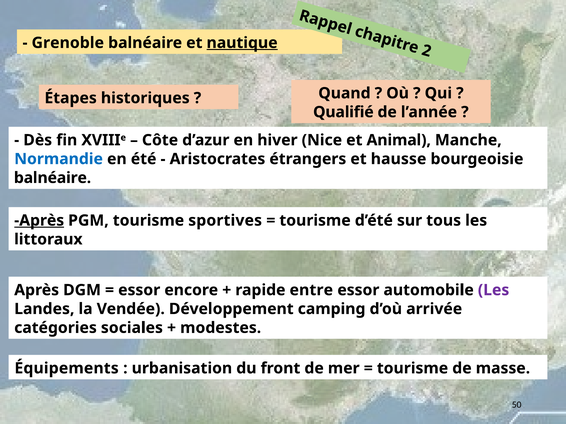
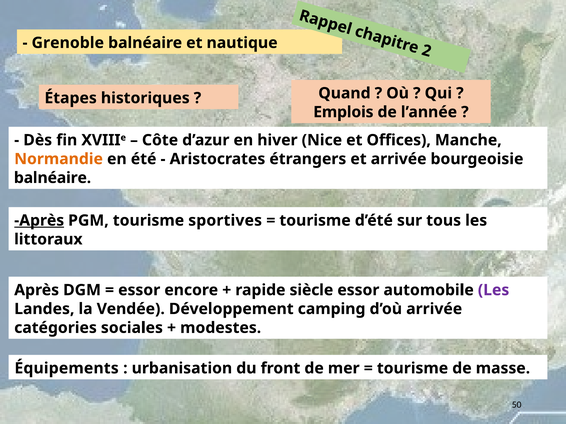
nautique underline: present -> none (242, 43)
Qualifié: Qualifié -> Emplois (343, 112)
Animal: Animal -> Offices (399, 140)
Normandie colour: blue -> orange (59, 159)
et hausse: hausse -> arrivée (399, 159)
entre: entre -> siècle (311, 290)
